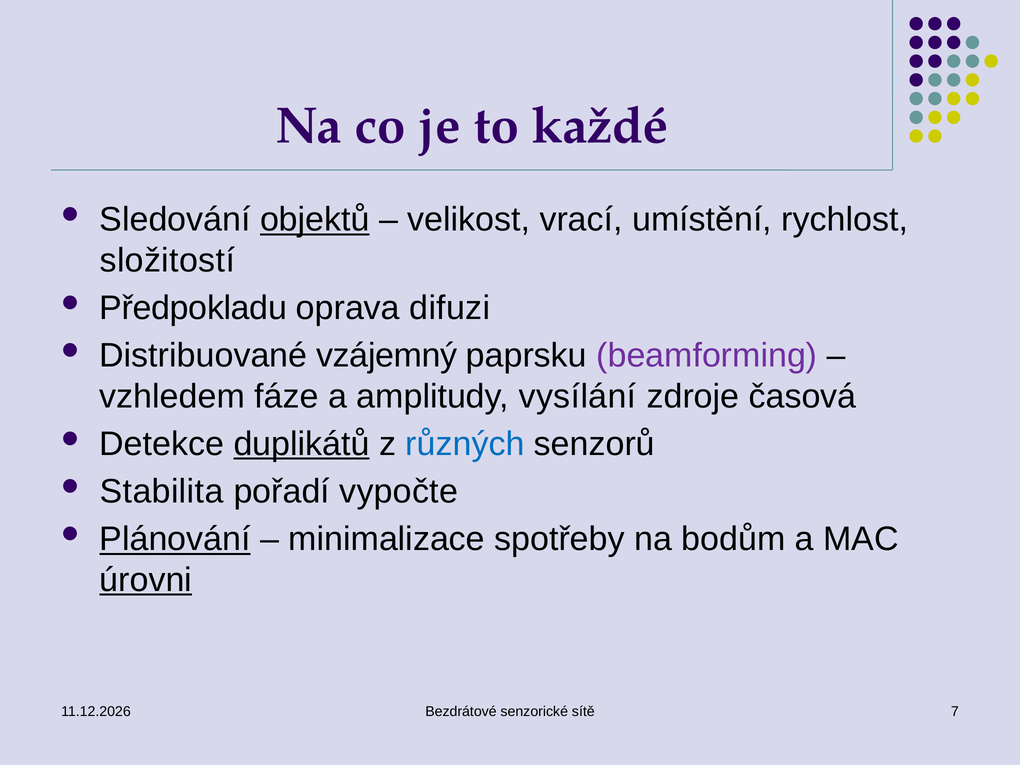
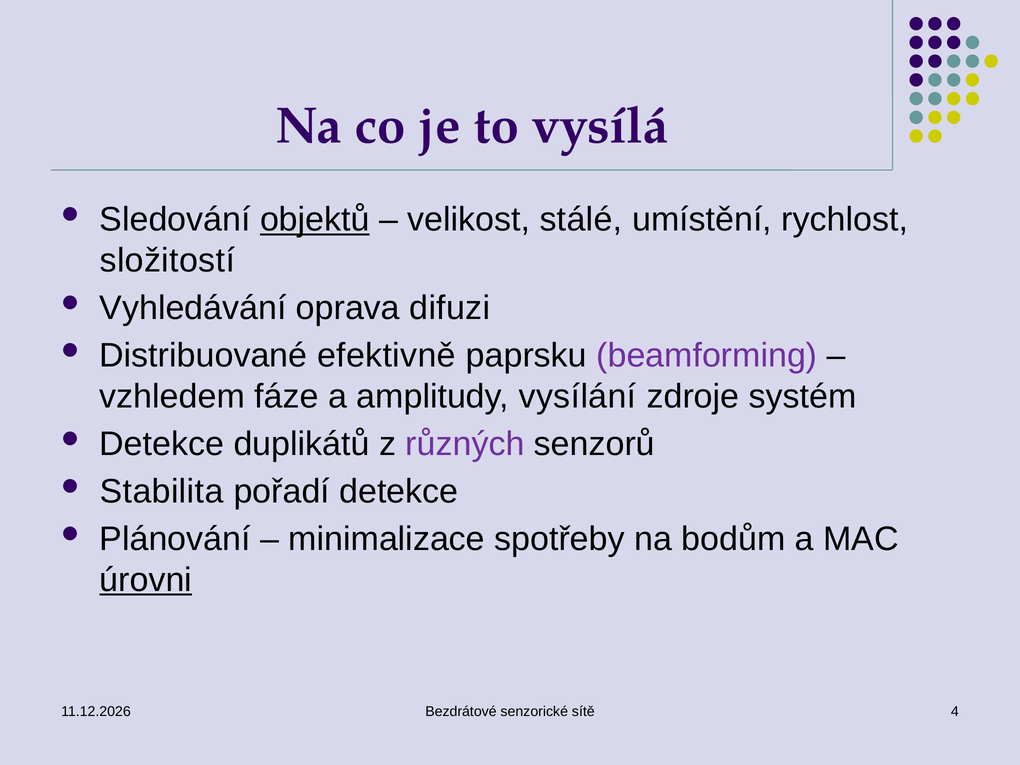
každé: každé -> vysílá (600, 126)
vrací: vrací -> stálé (581, 220)
Předpokladu: Předpokladu -> Vyhledávání (193, 308)
vzájemný: vzájemný -> efektivně (386, 356)
časová: časová -> systém (802, 396)
duplikátů underline: present -> none (302, 444)
různých colour: blue -> purple (465, 444)
pořadí vypočte: vypočte -> detekce (399, 492)
Plánování underline: present -> none (175, 539)
7: 7 -> 4 (955, 712)
